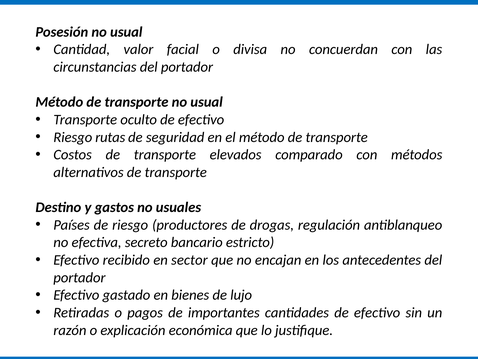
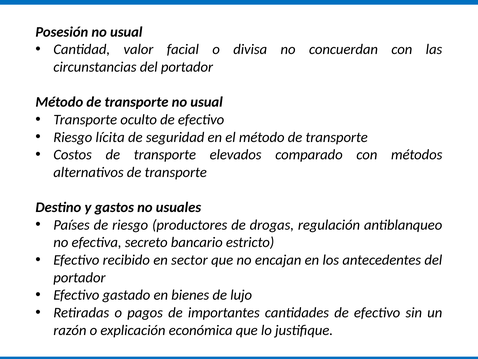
rutas: rutas -> lícita (110, 137)
